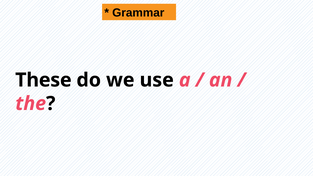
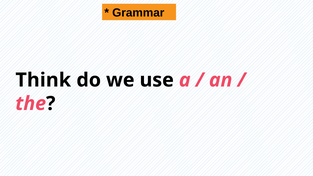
These: These -> Think (43, 80)
